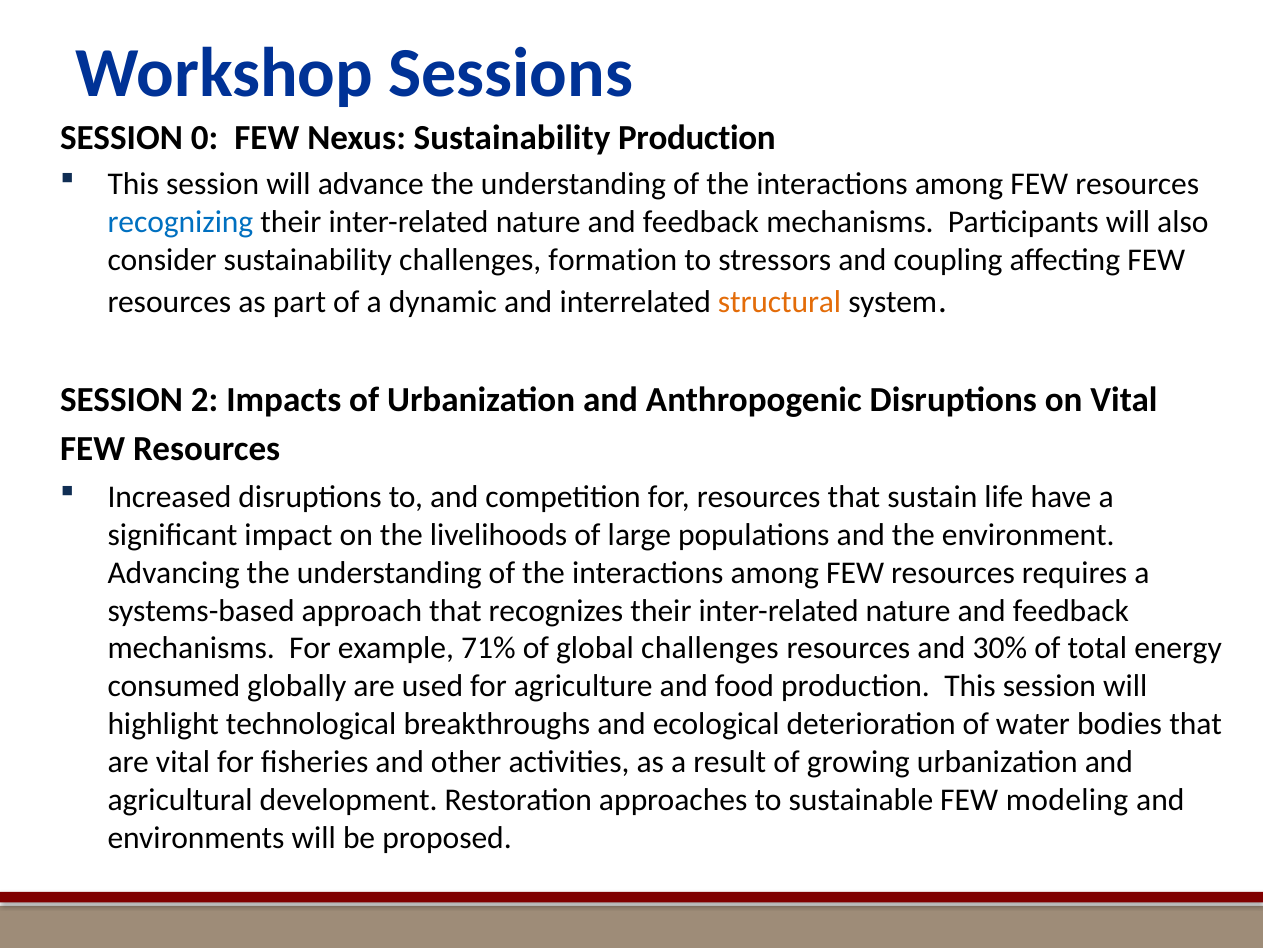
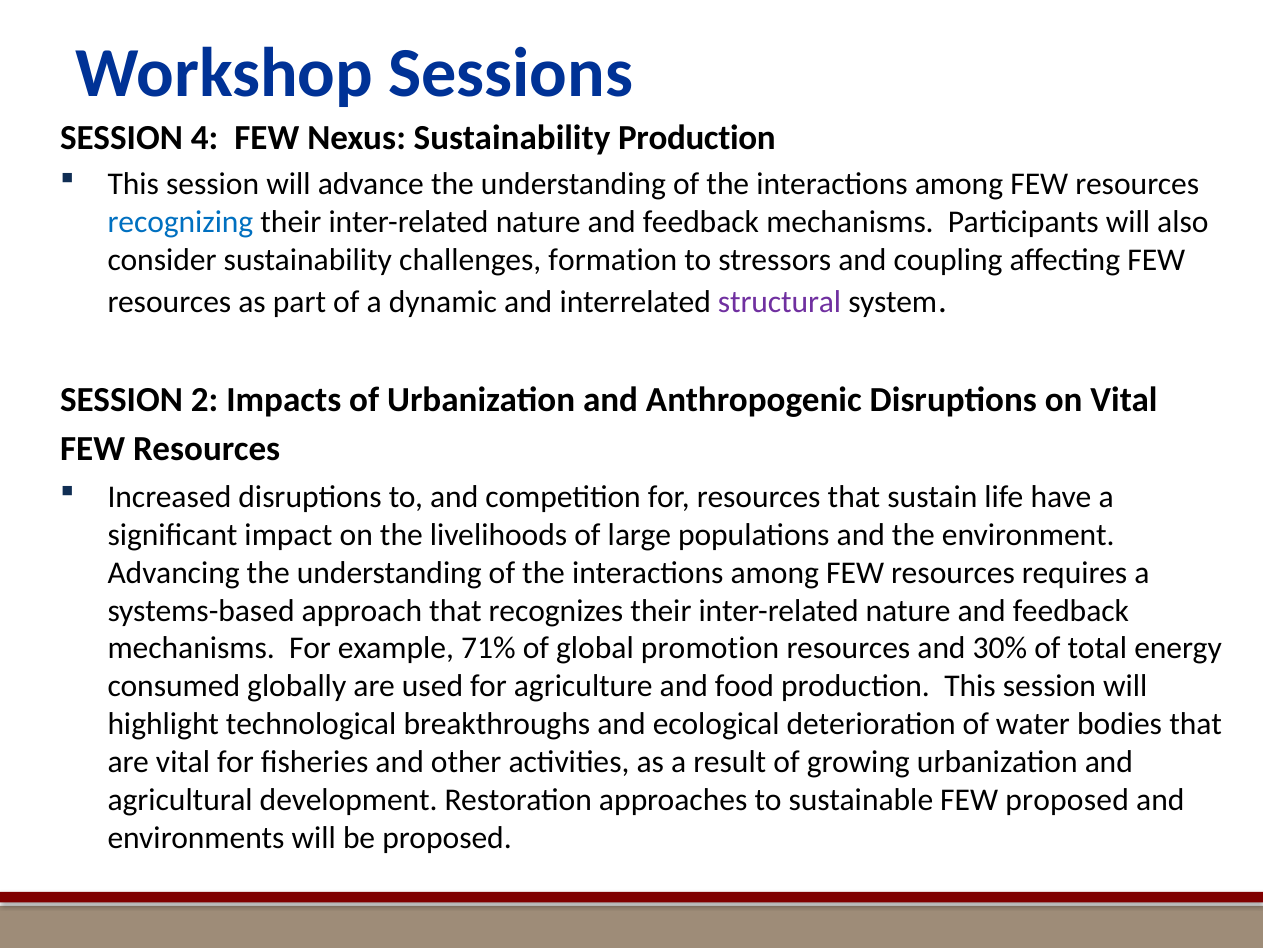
0: 0 -> 4 (205, 137)
structural colour: orange -> purple (780, 301)
global challenges: challenges -> promotion (710, 648)
FEW modeling: modeling -> proposed (1067, 800)
